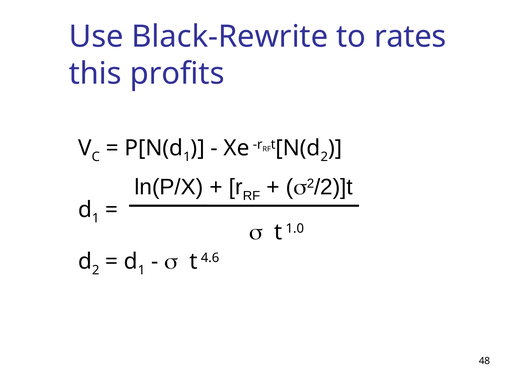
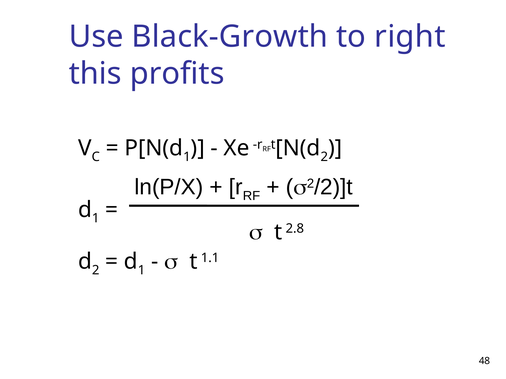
Black-Rewrite: Black-Rewrite -> Black-Growth (230, 37)
rates: rates -> right (410, 37)
1.0: 1.0 -> 2.8 (295, 229)
4.6: 4.6 -> 1.1 (210, 258)
